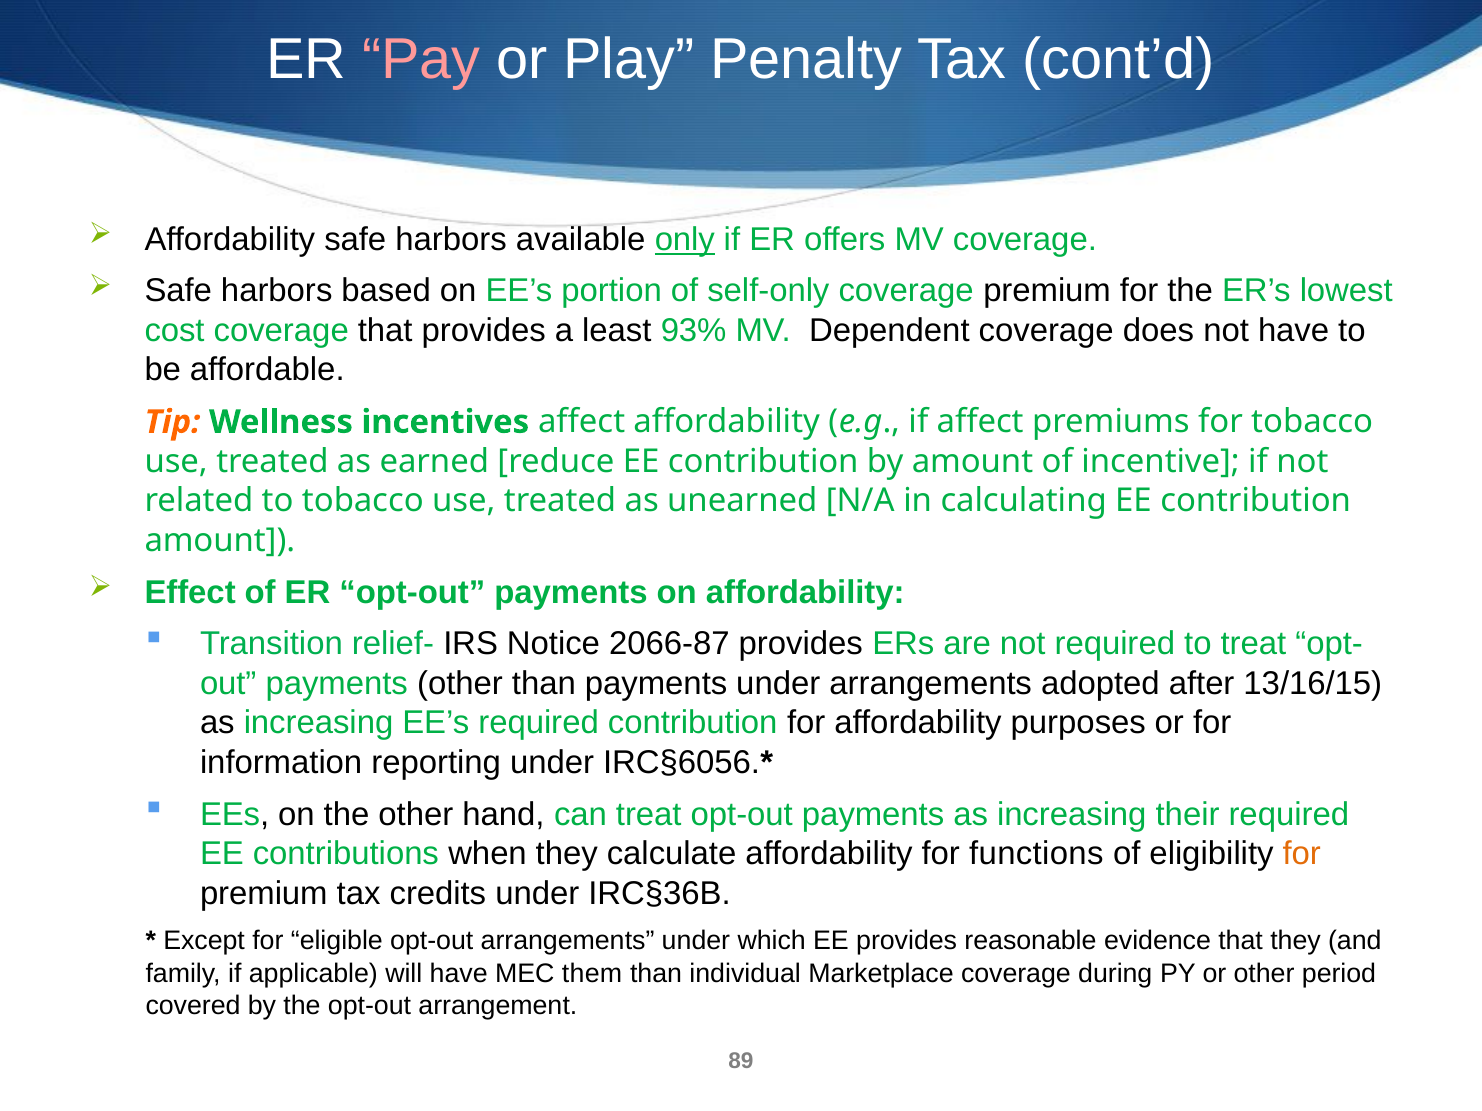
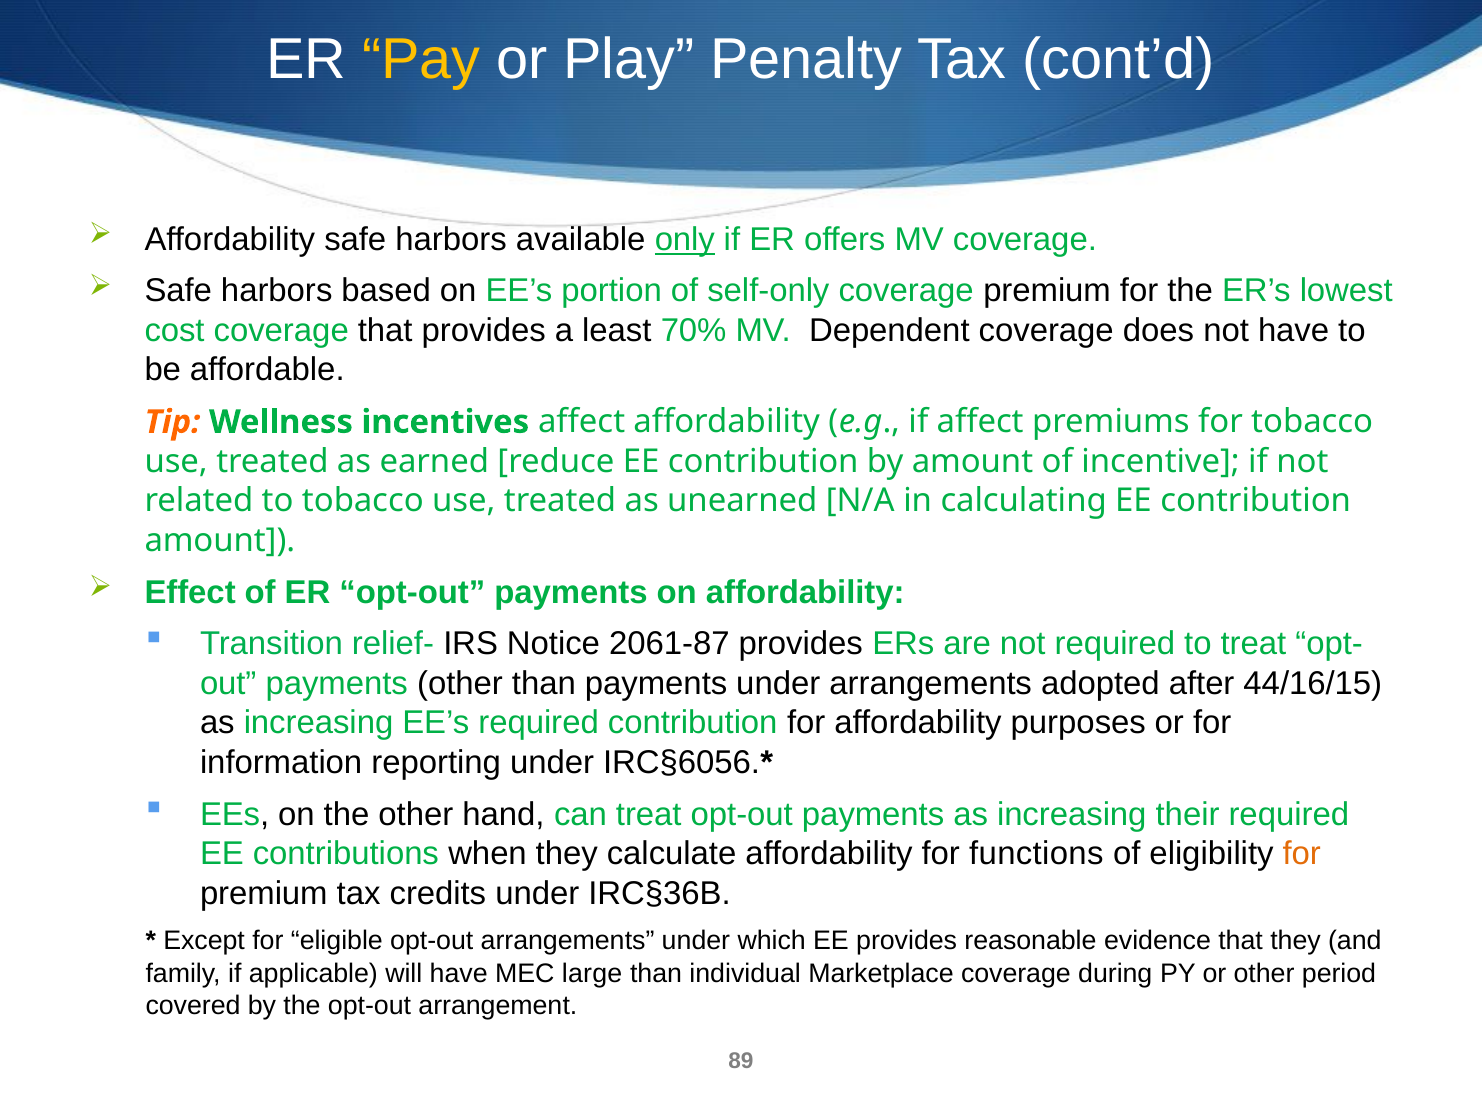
Pay colour: pink -> yellow (422, 60)
93%: 93% -> 70% (694, 331)
2066-87: 2066-87 -> 2061-87 (669, 644)
13/16/15: 13/16/15 -> 44/16/15 (1313, 684)
them: them -> large (592, 974)
